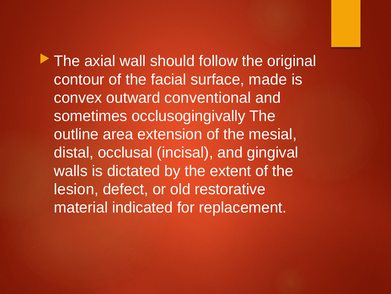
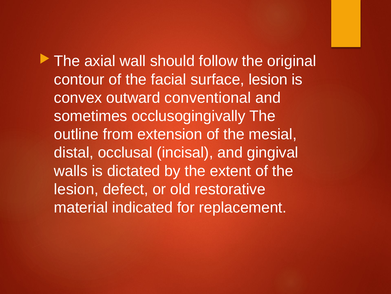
surface made: made -> lesion (268, 79)
area: area -> from (118, 134)
